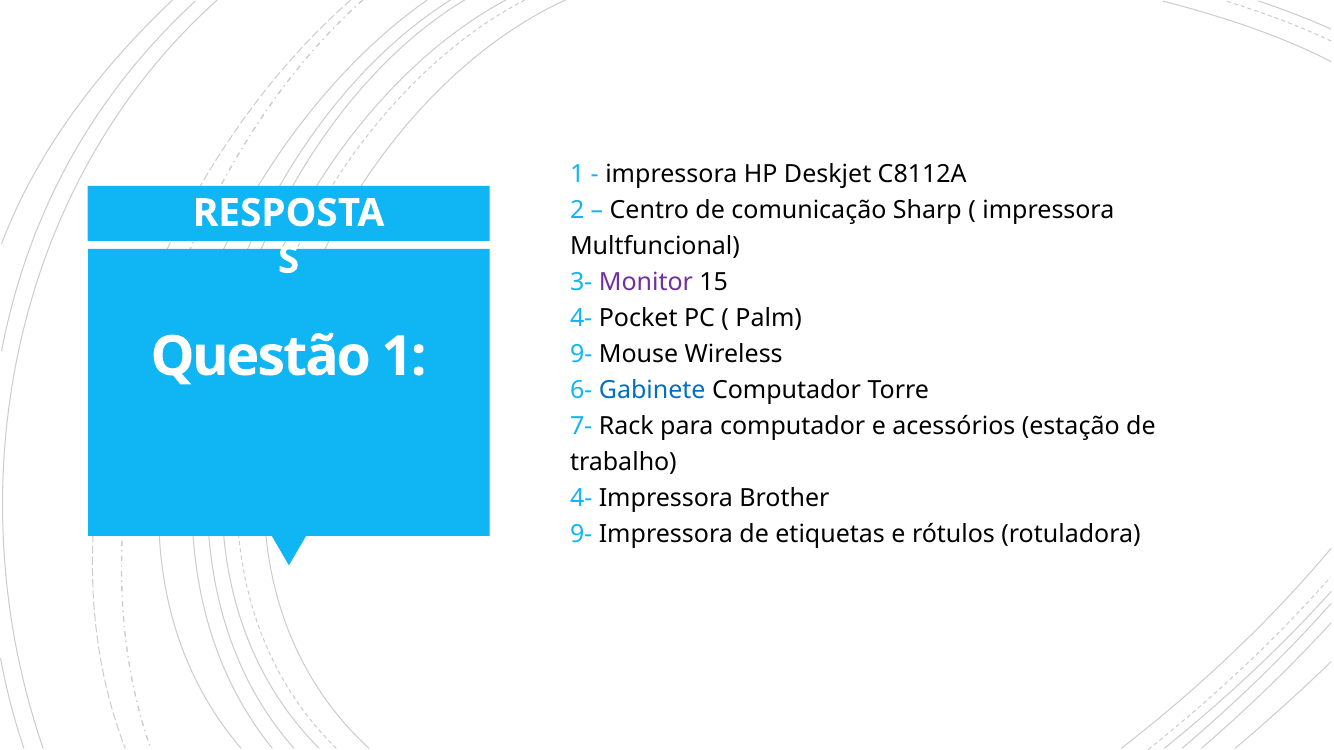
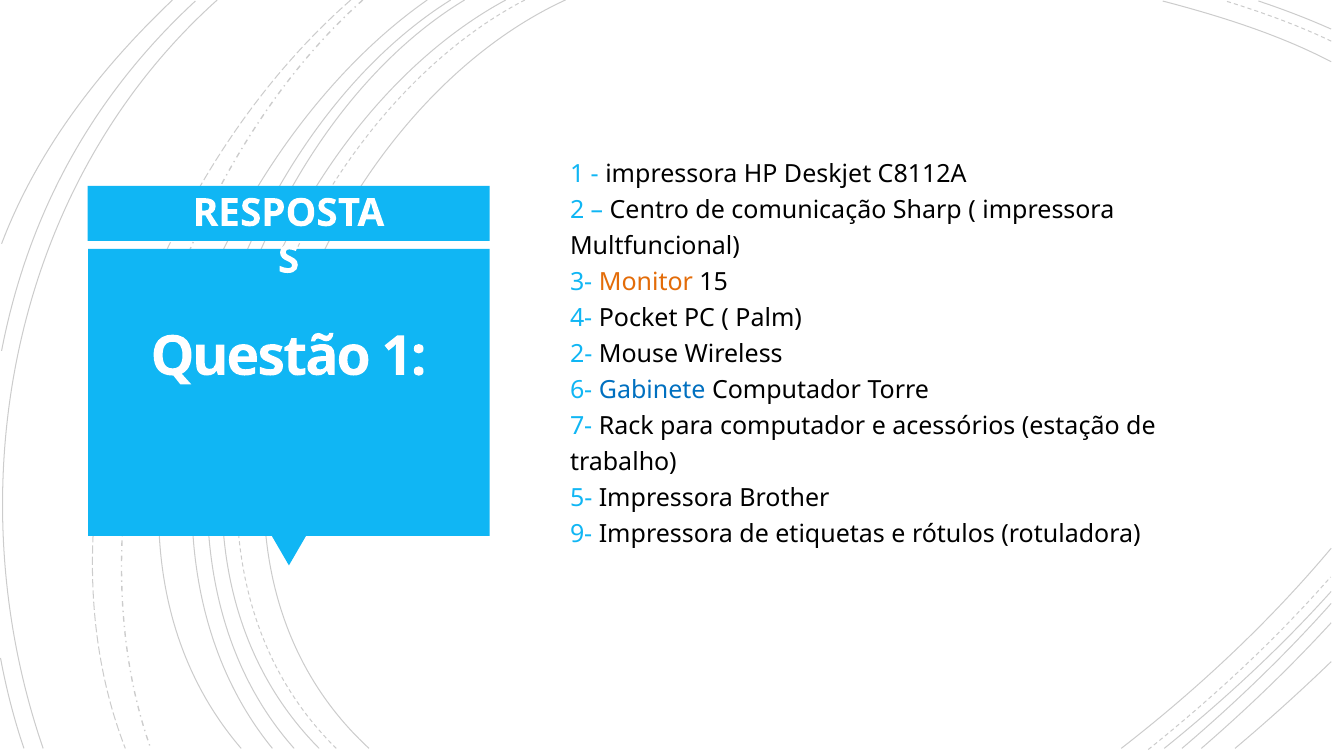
Monitor colour: purple -> orange (646, 283)
9-: 9- -> 2- (581, 355)
4-: 4- -> 5- (581, 499)
